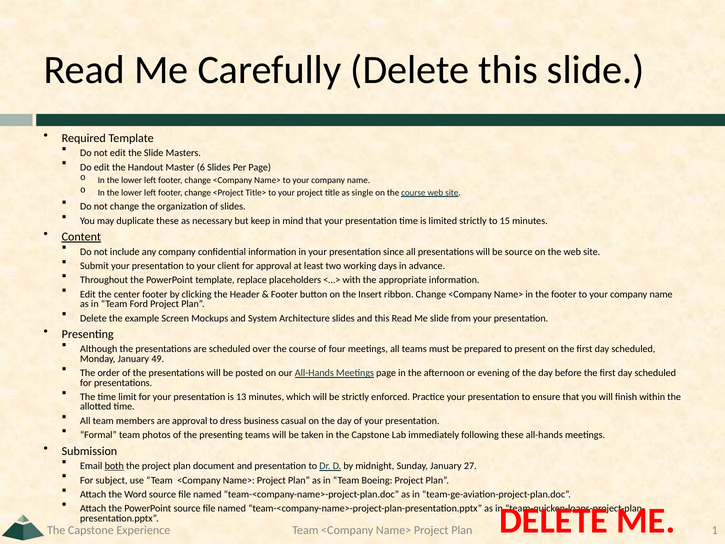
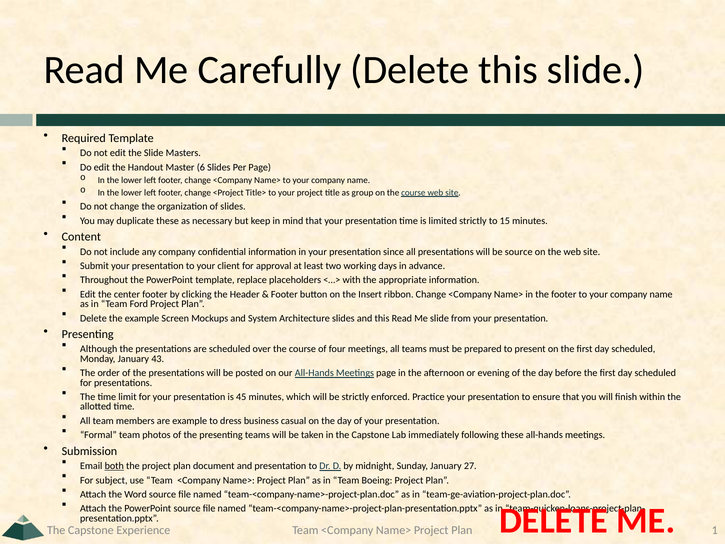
single: single -> group (362, 193)
Content underline: present -> none (81, 237)
49: 49 -> 43 (158, 359)
13: 13 -> 45 (241, 397)
are approval: approval -> example (190, 421)
